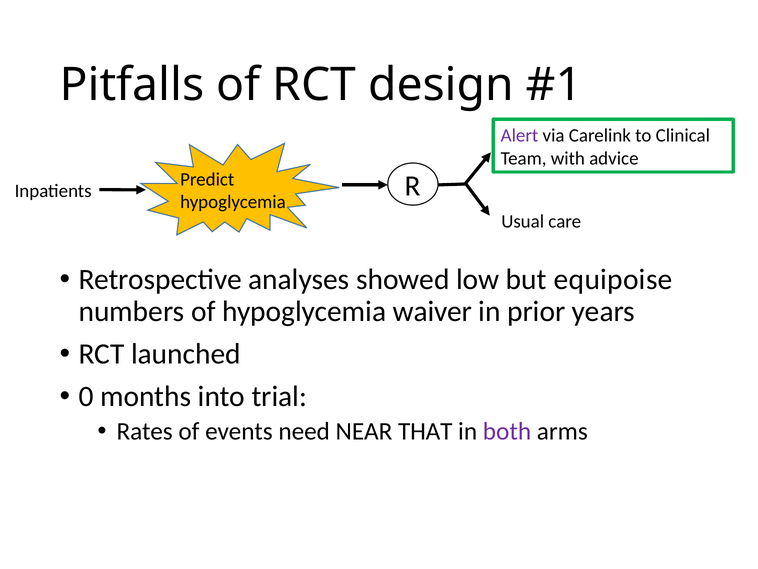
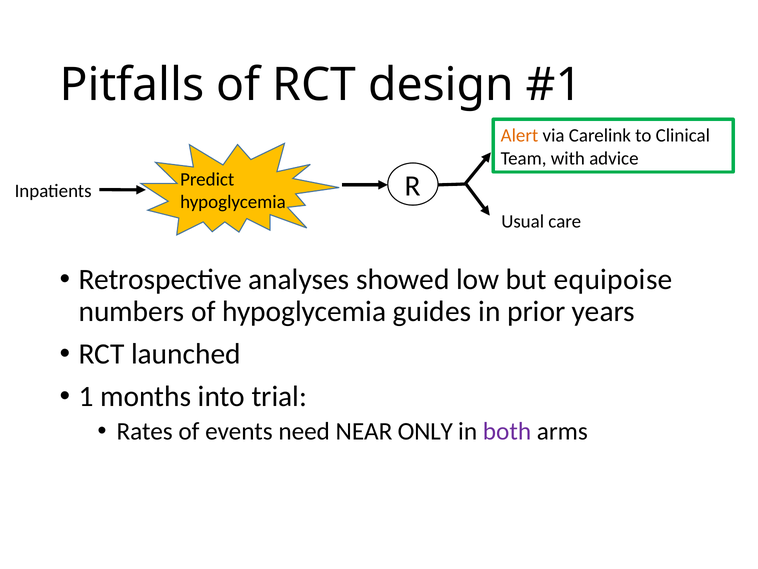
Alert colour: purple -> orange (520, 135)
waiver: waiver -> guides (432, 311)
0: 0 -> 1 (86, 396)
THAT: THAT -> ONLY (425, 431)
